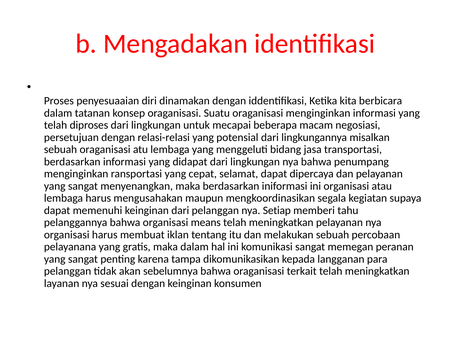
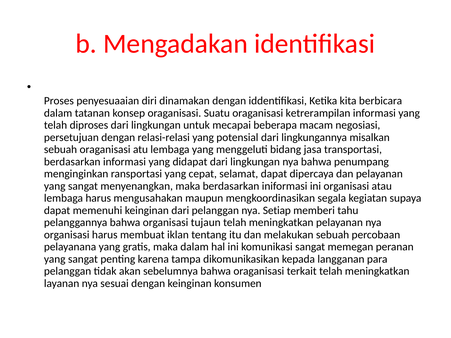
oraganisasi menginginkan: menginginkan -> ketrerampilan (318, 113)
means: means -> tujaun (206, 223)
